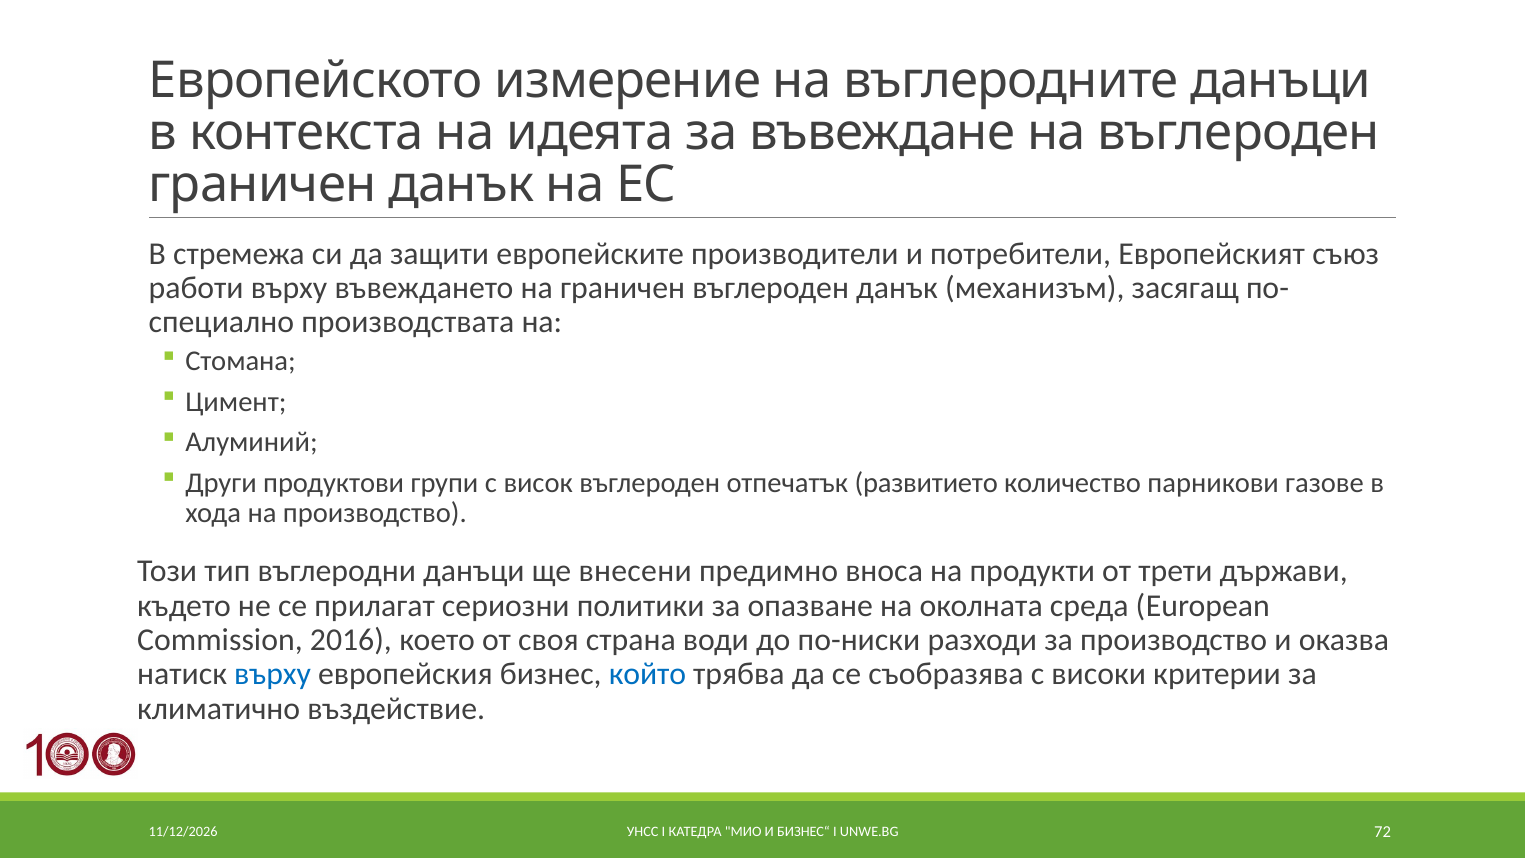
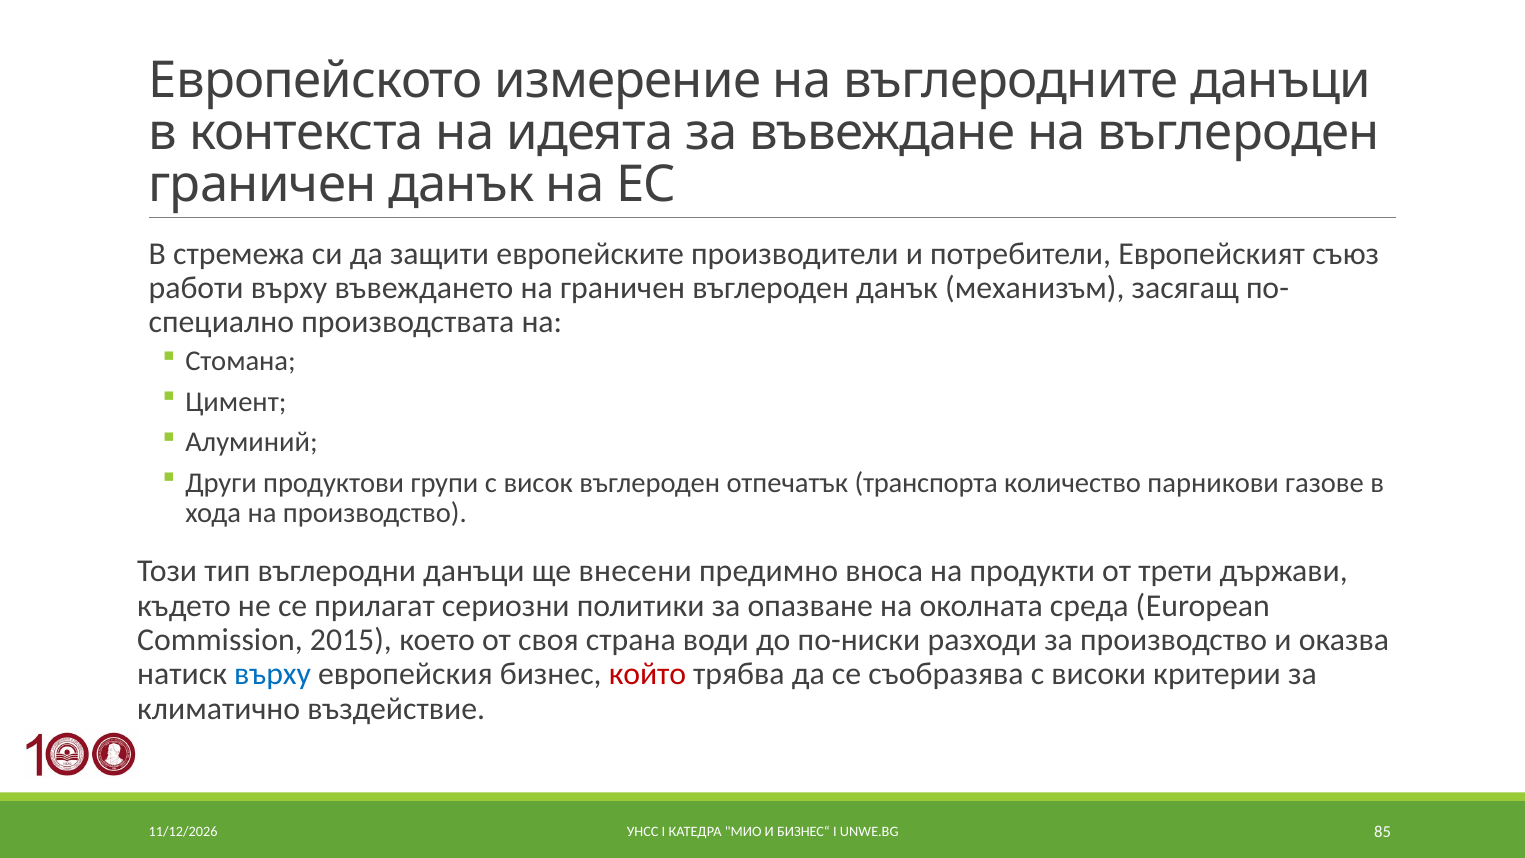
развитието: развитието -> транспорта (926, 483)
2016: 2016 -> 2015 (351, 640)
който colour: blue -> red (647, 674)
72: 72 -> 85 (1383, 832)
